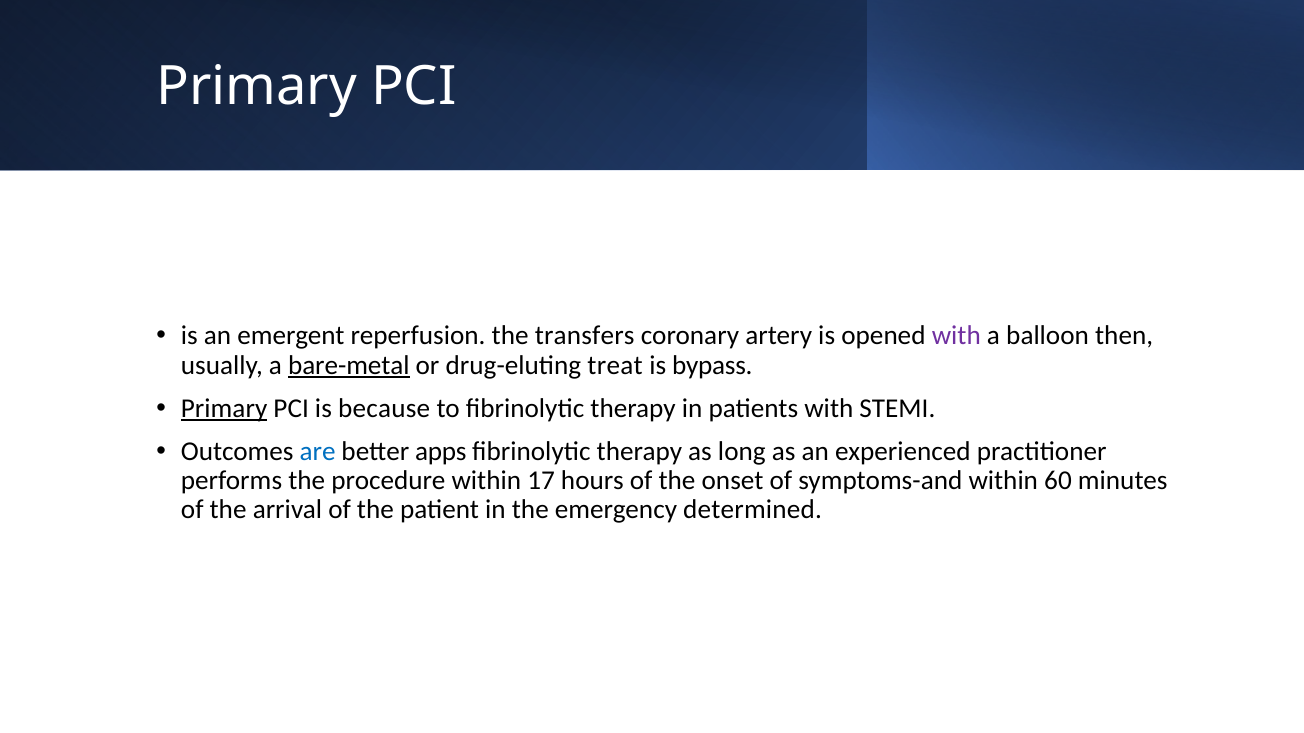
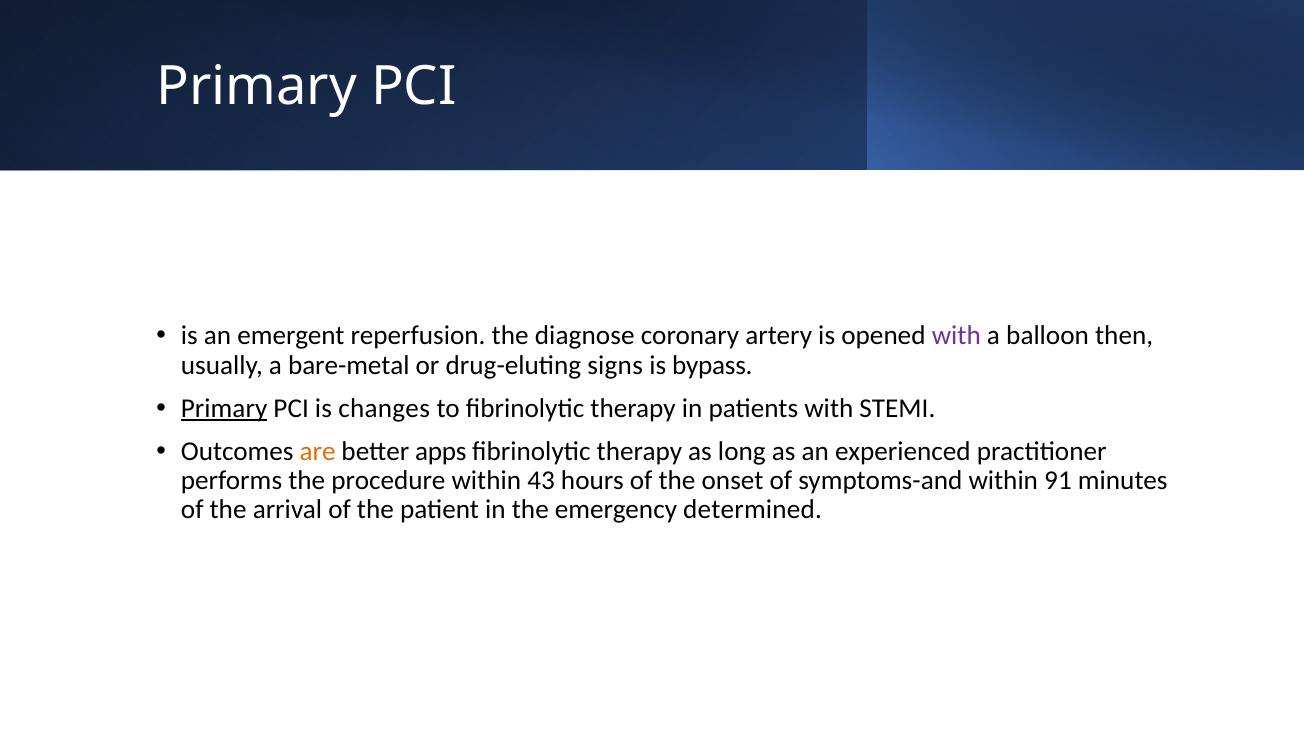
transfers: transfers -> diagnose (585, 336)
bare-metal underline: present -> none (349, 366)
treat: treat -> signs (615, 366)
because: because -> changes (384, 409)
are colour: blue -> orange (318, 452)
17: 17 -> 43 (541, 481)
60: 60 -> 91 (1058, 481)
